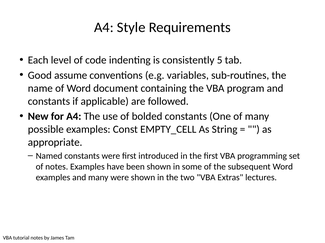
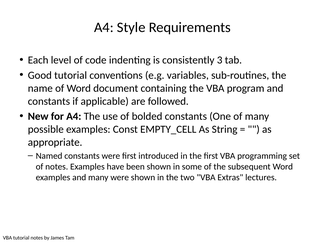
5: 5 -> 3 (220, 60)
Good assume: assume -> tutorial (71, 76)
